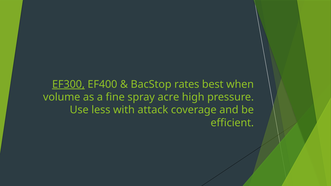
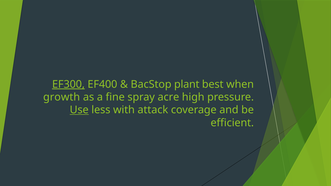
rates: rates -> plant (187, 84)
volume: volume -> growth (62, 97)
Use underline: none -> present (79, 110)
